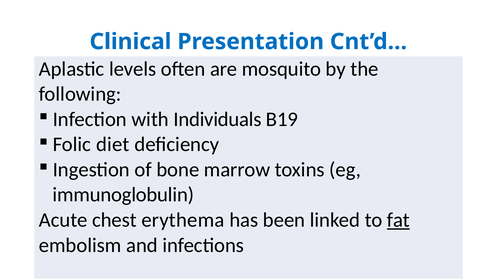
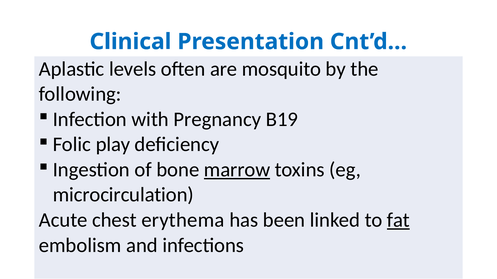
Individuals: Individuals -> Pregnancy (217, 120)
diet: diet -> play (113, 145)
marrow underline: none -> present (237, 170)
immunoglobulin: immunoglobulin -> microcirculation (123, 195)
